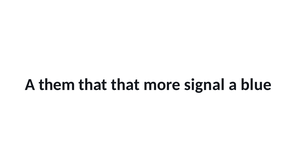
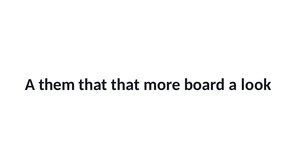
signal: signal -> board (204, 85)
blue: blue -> look (256, 85)
